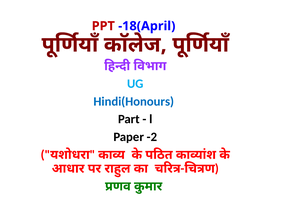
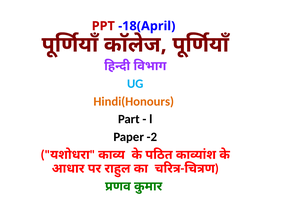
Hindi(Honours colour: blue -> orange (134, 101)
